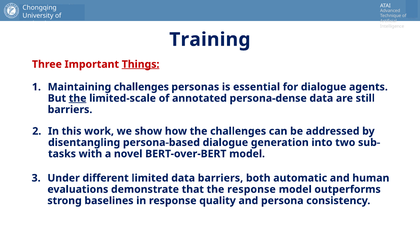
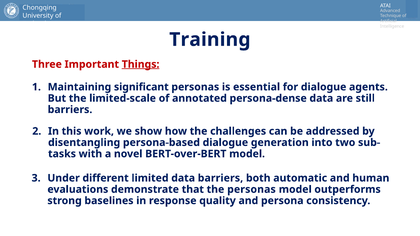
Maintaining challenges: challenges -> significant (141, 87)
the underline: present -> none (78, 98)
the response: response -> personas (251, 190)
